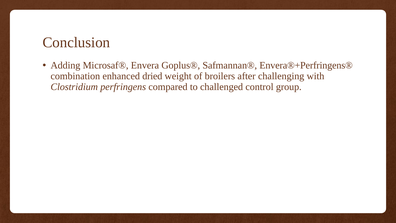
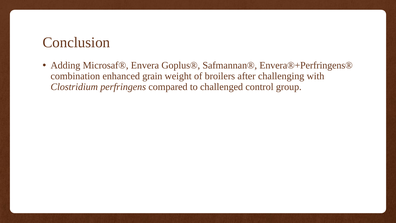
dried: dried -> grain (152, 76)
